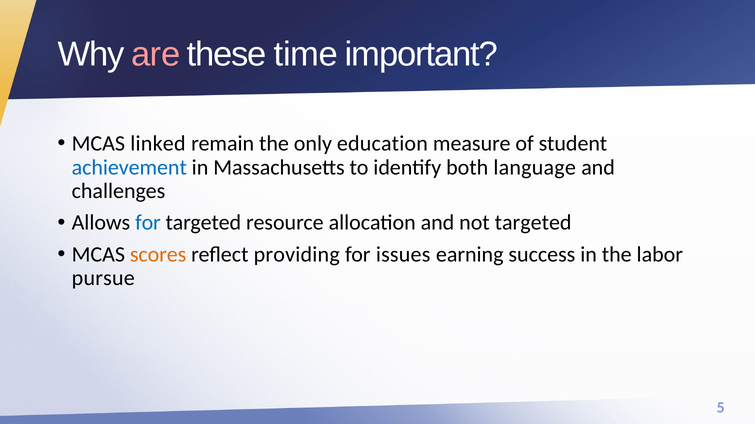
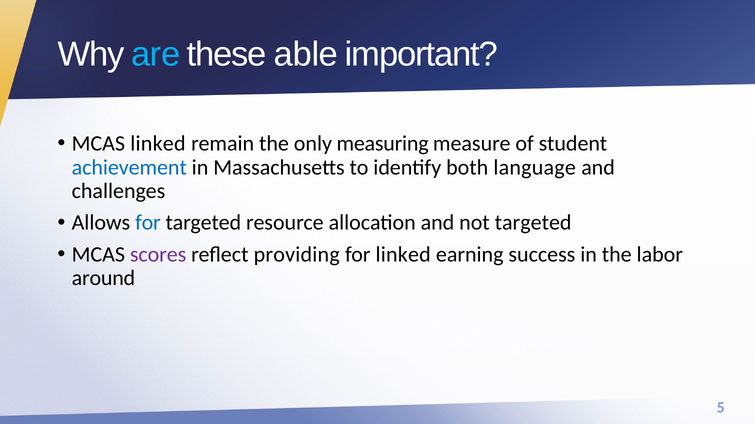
are colour: pink -> light blue (156, 55)
time: time -> able (306, 55)
education: education -> measuring (383, 144)
scores colour: orange -> purple (158, 255)
for issues: issues -> linked (403, 255)
pursue: pursue -> around (103, 279)
